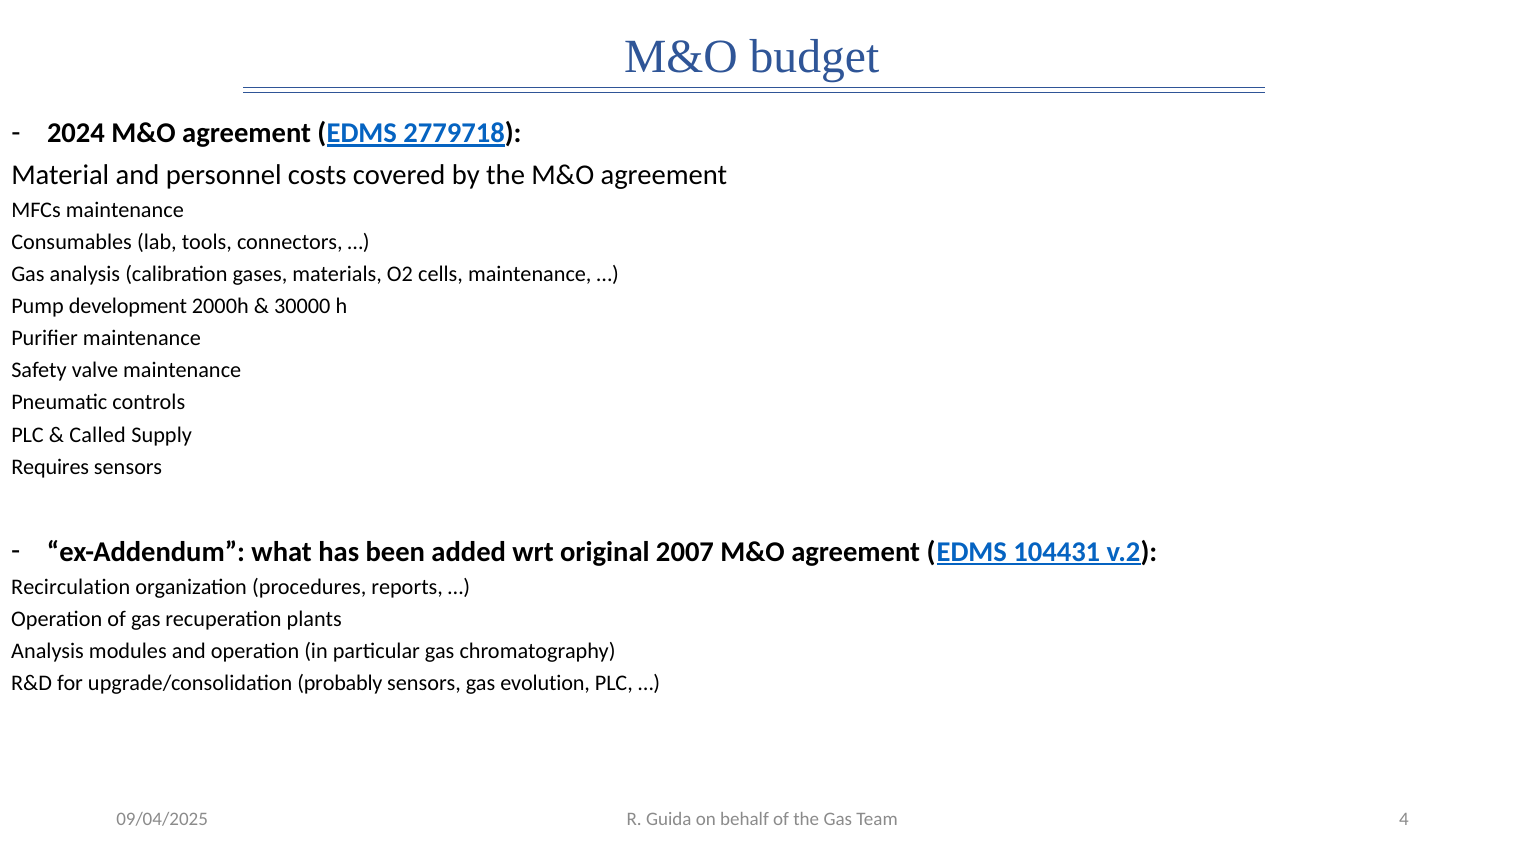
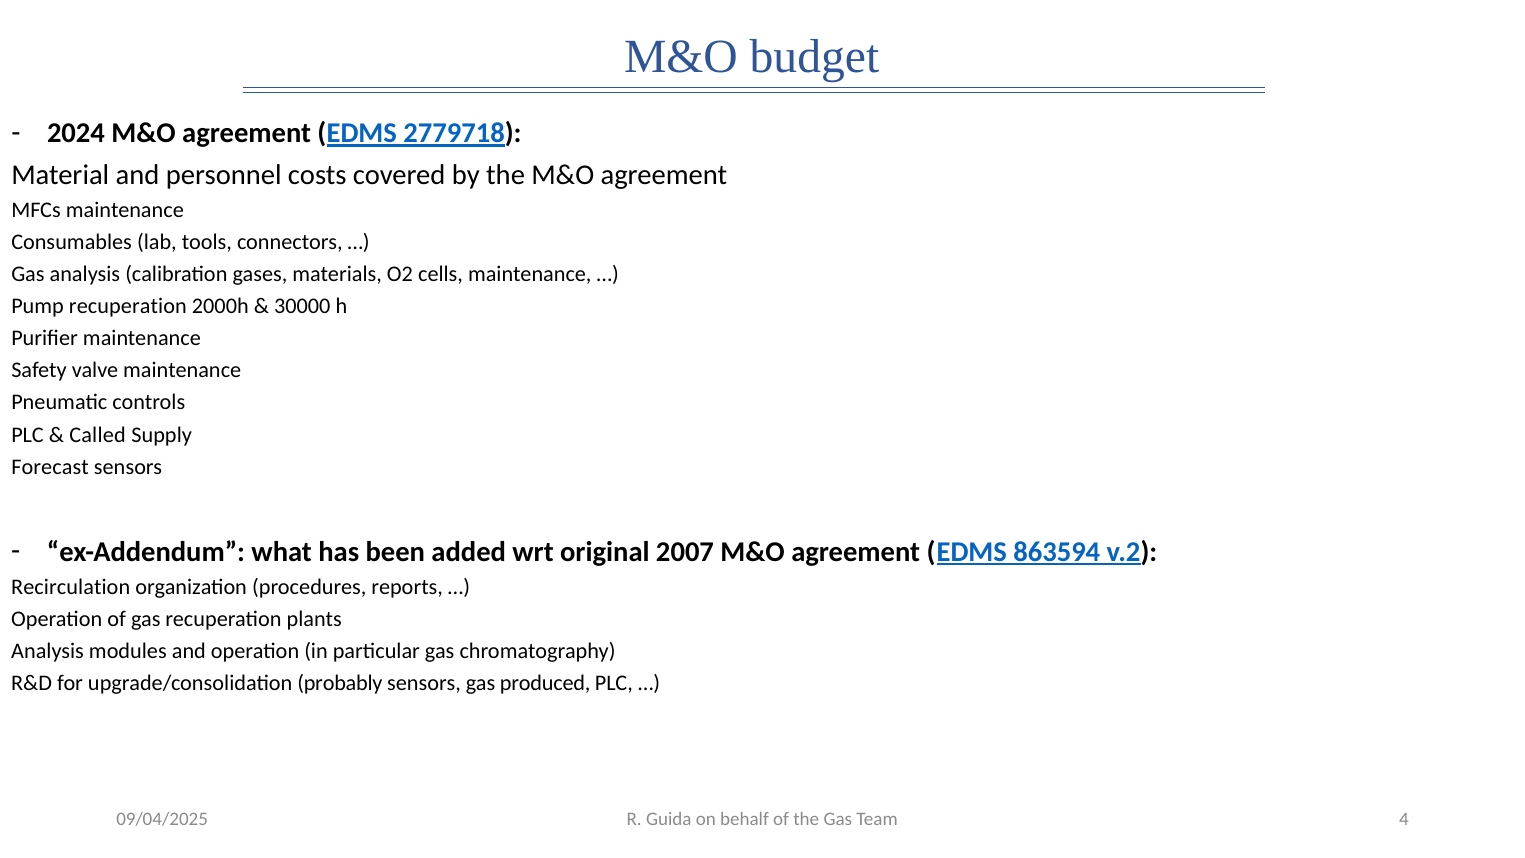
Pump development: development -> recuperation (128, 307)
Requires: Requires -> Forecast (50, 467)
104431: 104431 -> 863594 (1057, 551)
evolution: evolution -> produced (545, 683)
